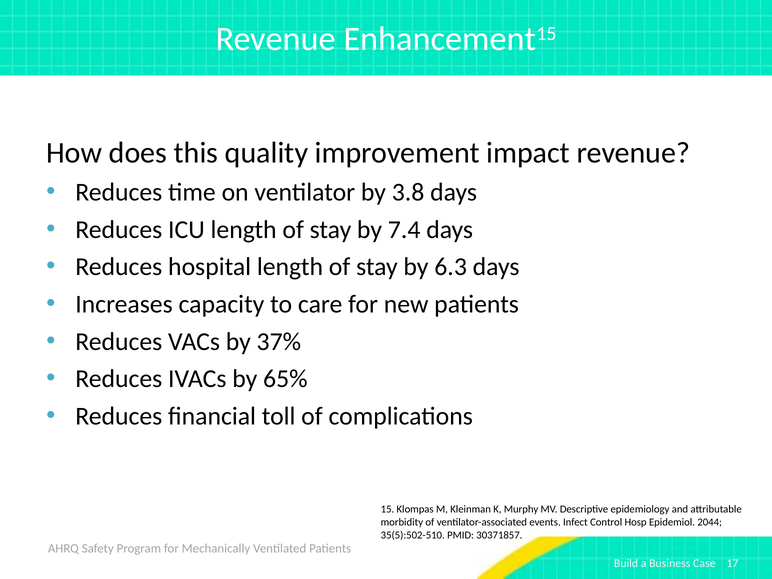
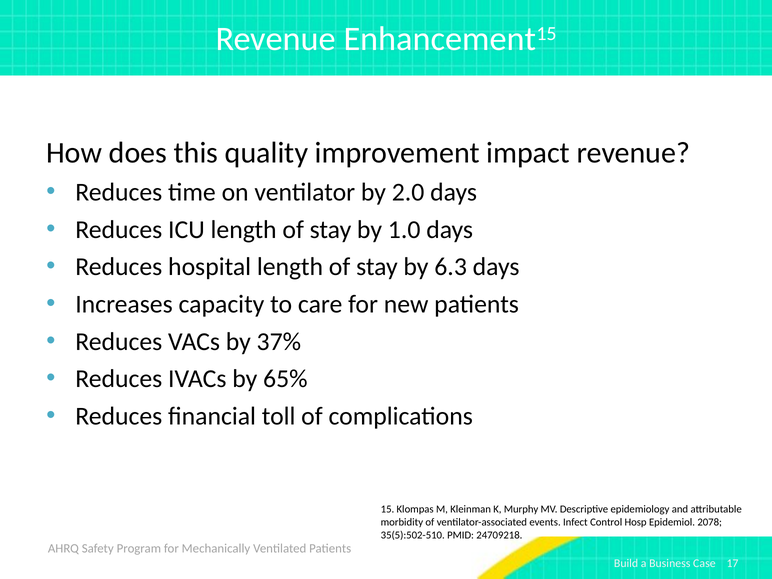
3.8: 3.8 -> 2.0 (408, 192)
7.4: 7.4 -> 1.0 (404, 230)
2044: 2044 -> 2078 (710, 522)
30371857: 30371857 -> 24709218 (499, 535)
